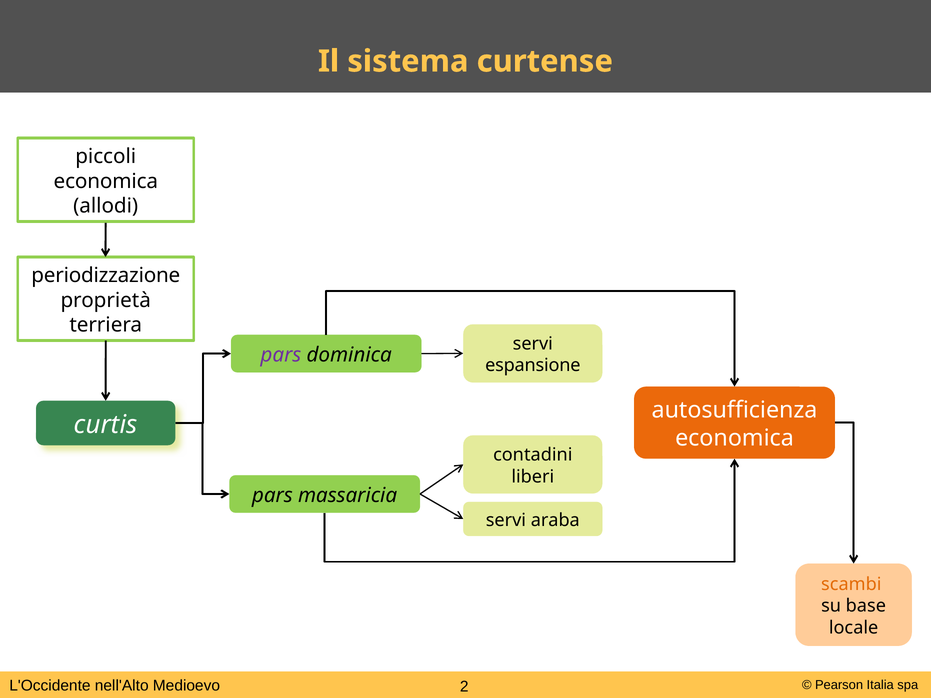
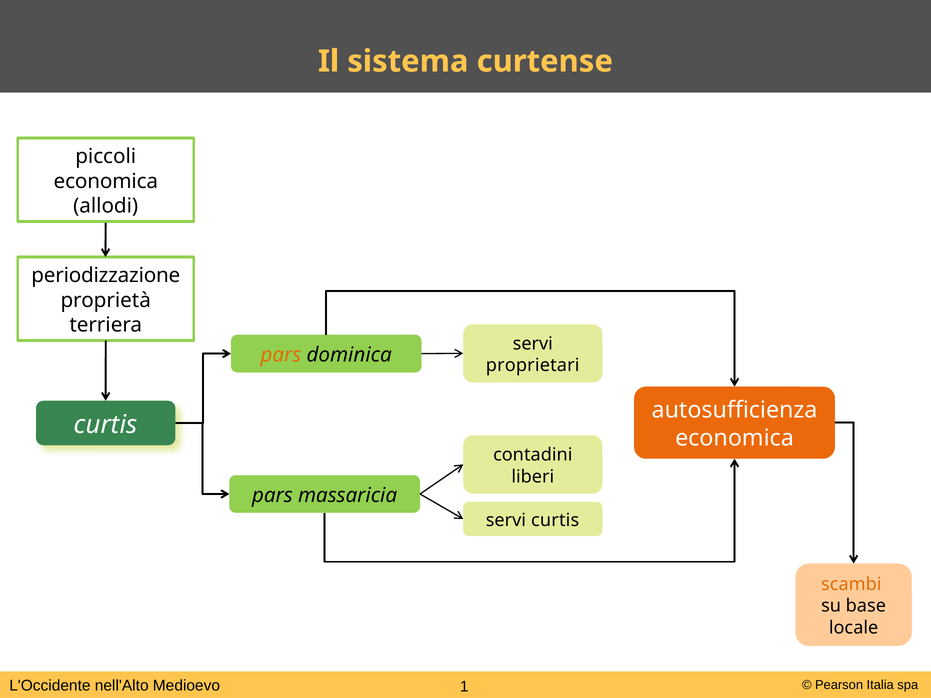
pars colour: purple -> orange (281, 355)
espansione: espansione -> proprietari (533, 366)
servi araba: araba -> curtis (555, 520)
2: 2 -> 1 (464, 687)
